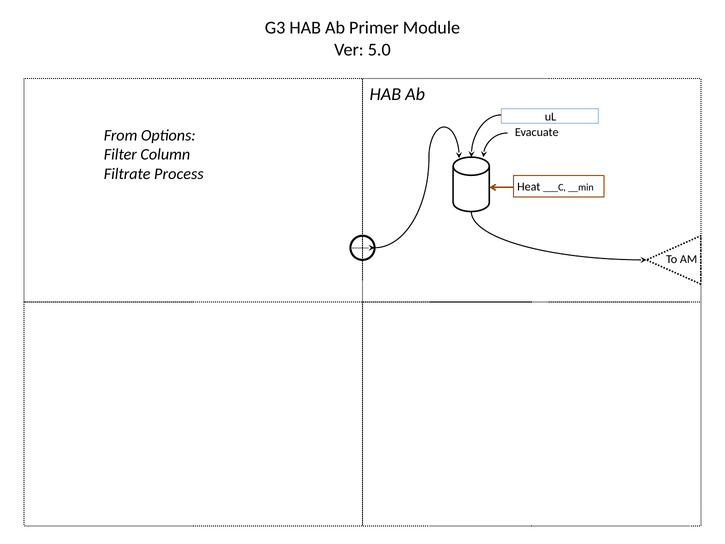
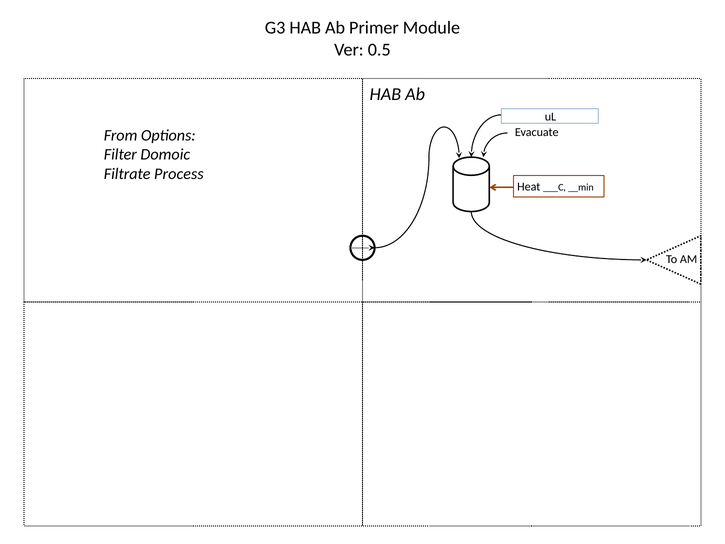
5.0: 5.0 -> 0.5 (379, 50)
Column: Column -> Domoic (165, 155)
